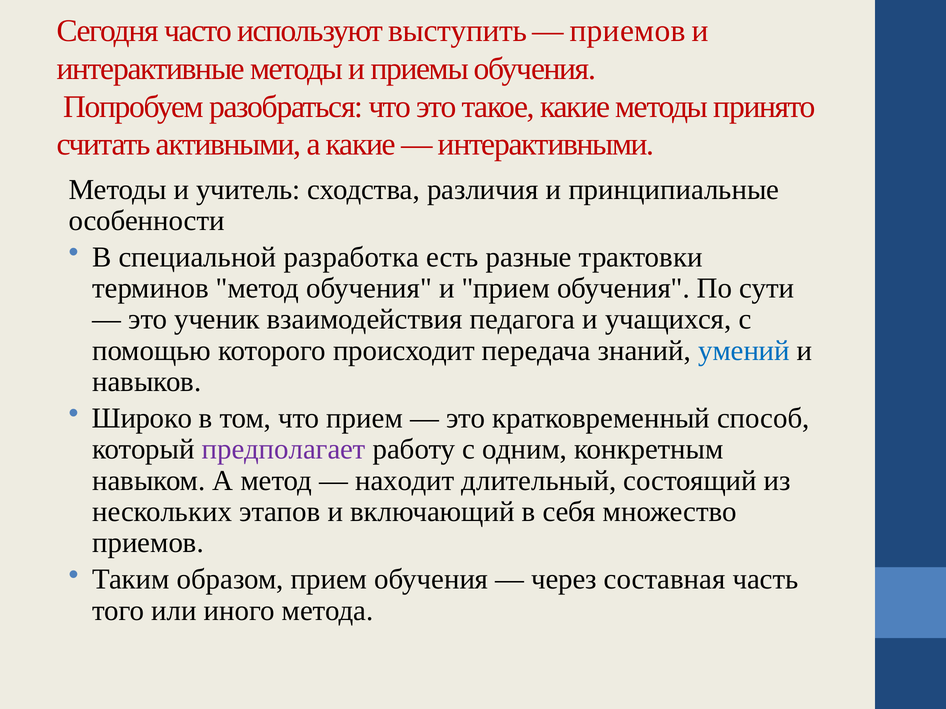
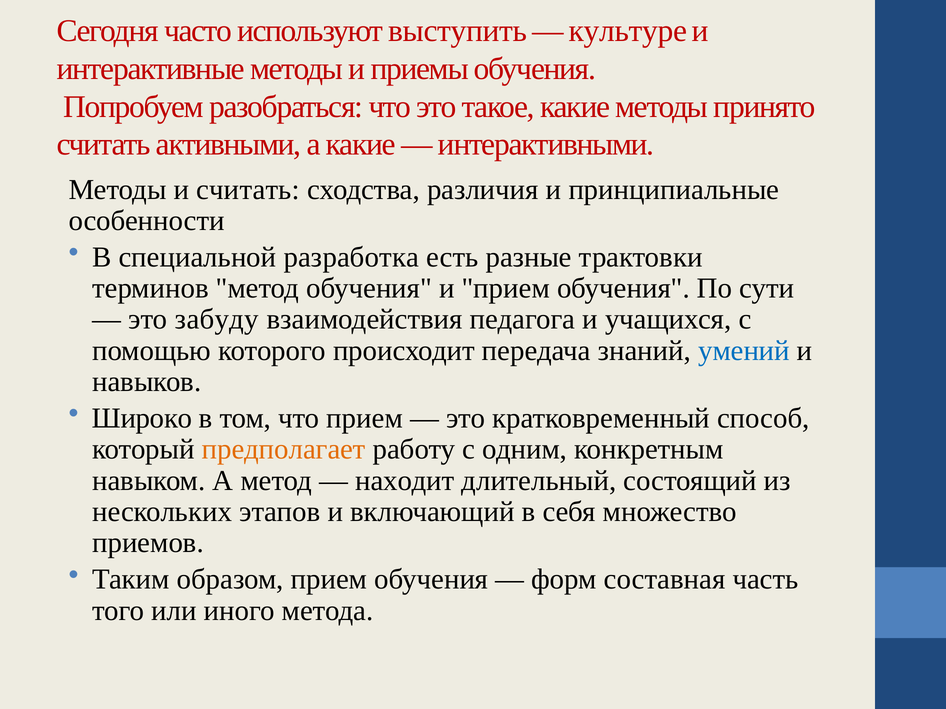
приемов: приемов -> культуре (628, 31)
и учитель: учитель -> считать (248, 190)
ученик: ученик -> забуду (217, 320)
предполагает colour: purple -> orange (284, 450)
через: через -> форм (564, 580)
